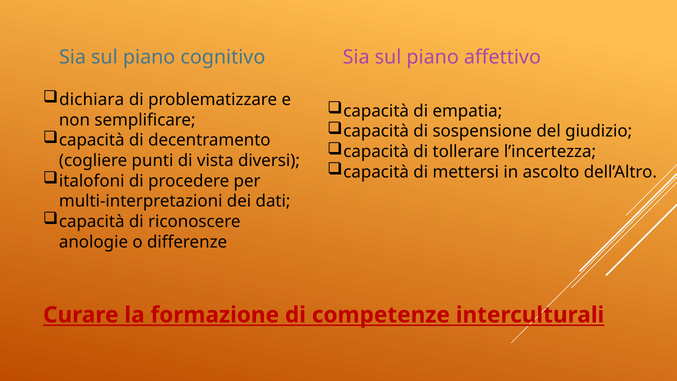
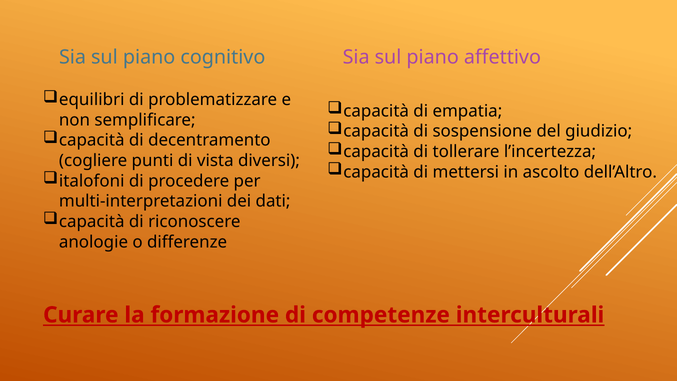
dichiara: dichiara -> equilibri (92, 100)
